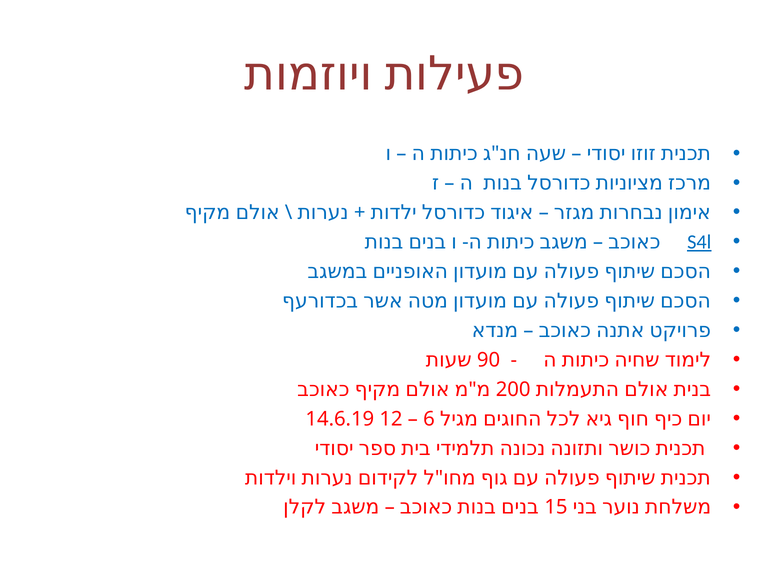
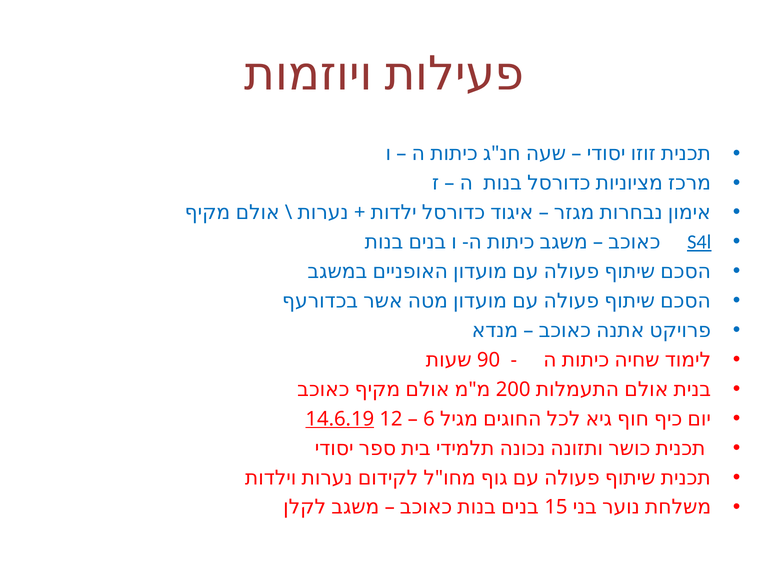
14.6.19 underline: none -> present (340, 419)
